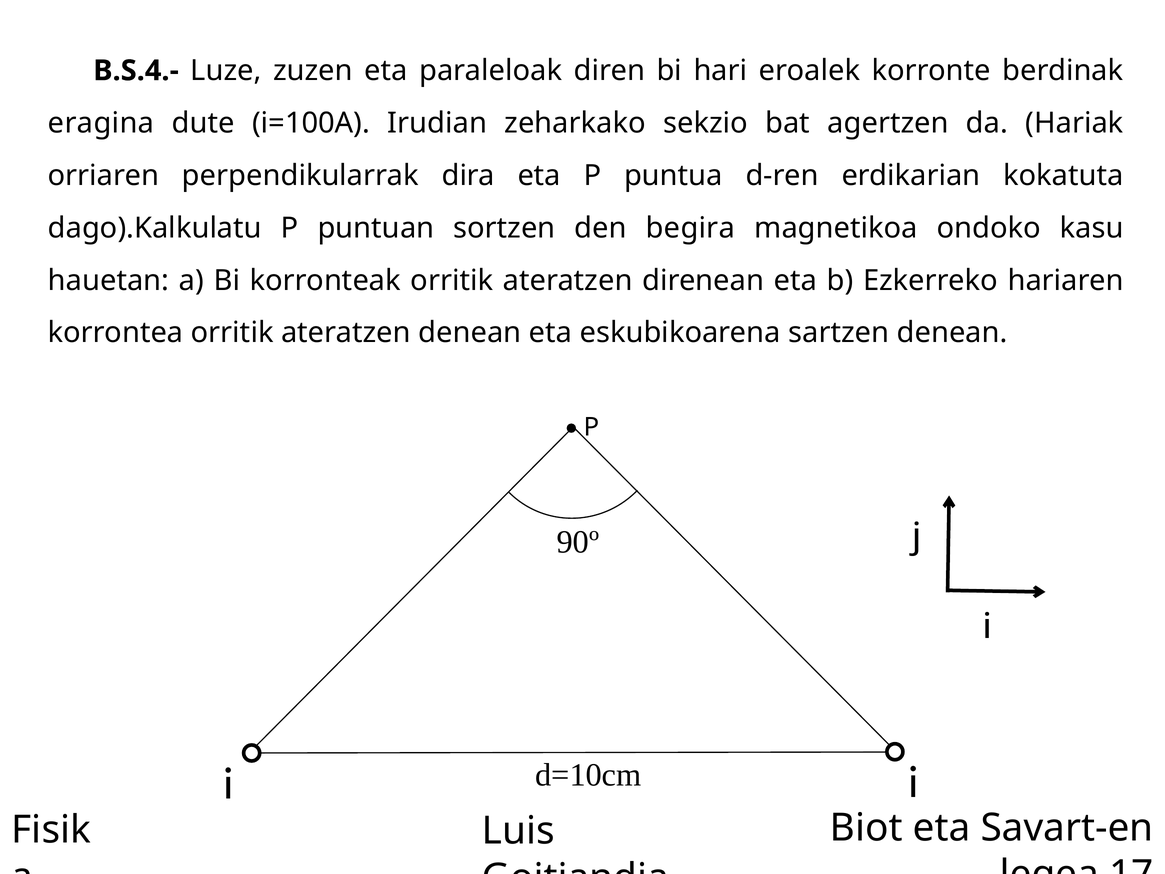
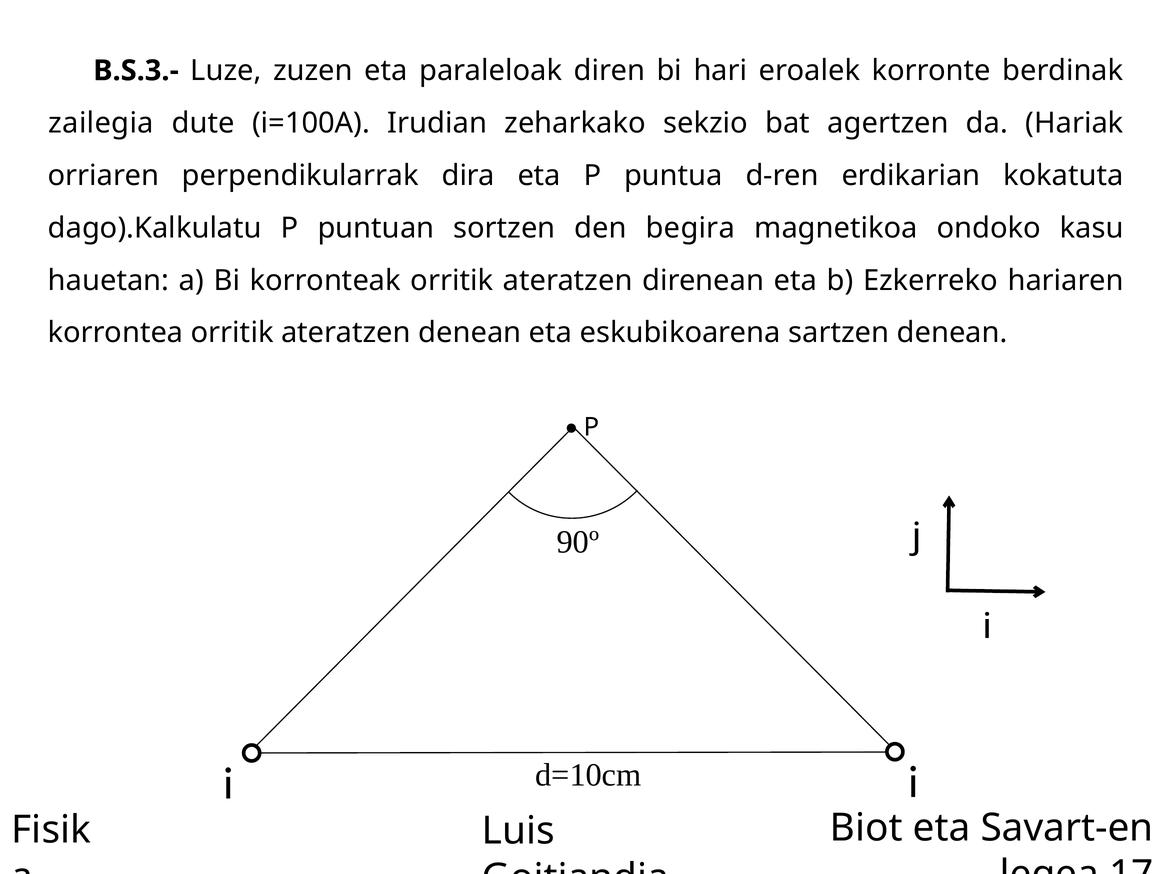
B.S.4.-: B.S.4.- -> B.S.3.- (136, 71)
eragina: eragina -> zailegia (101, 123)
